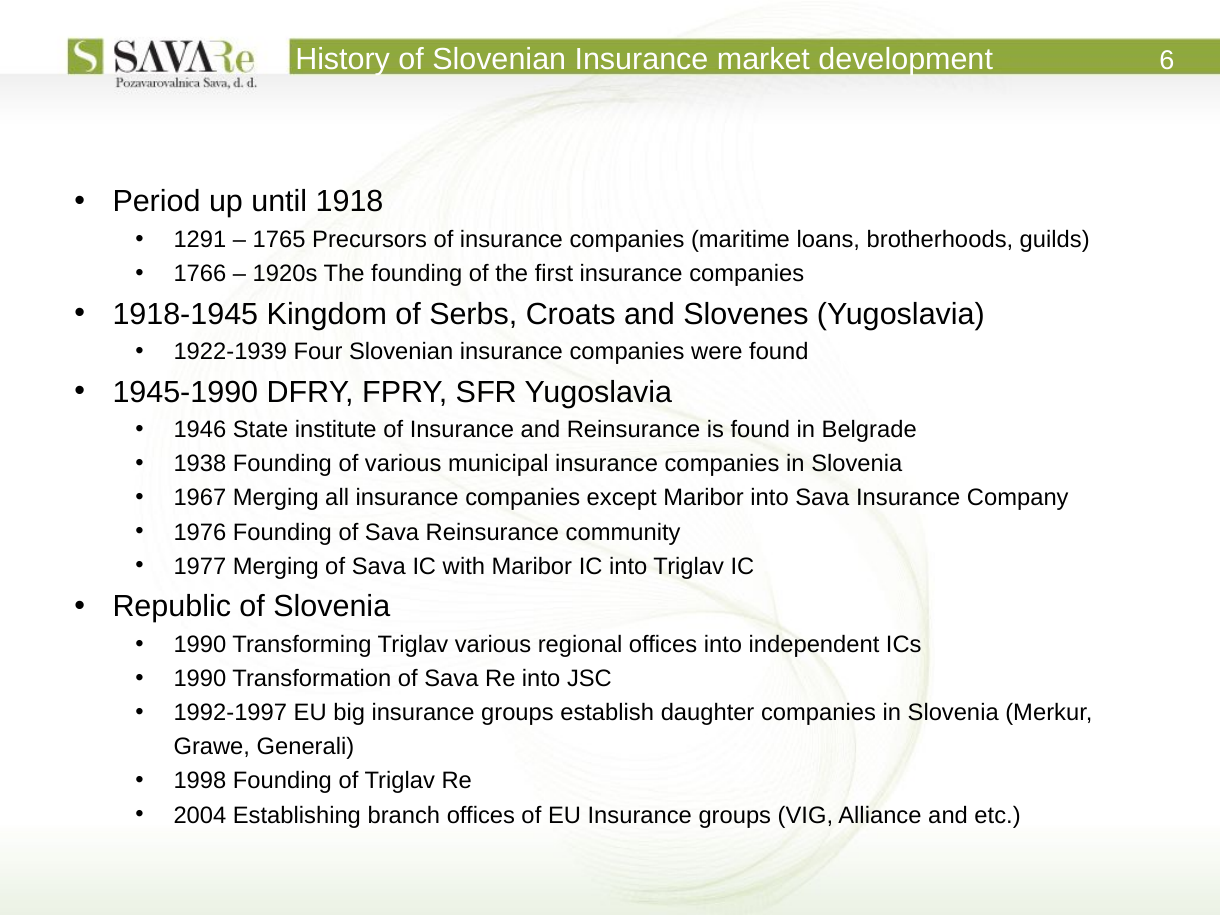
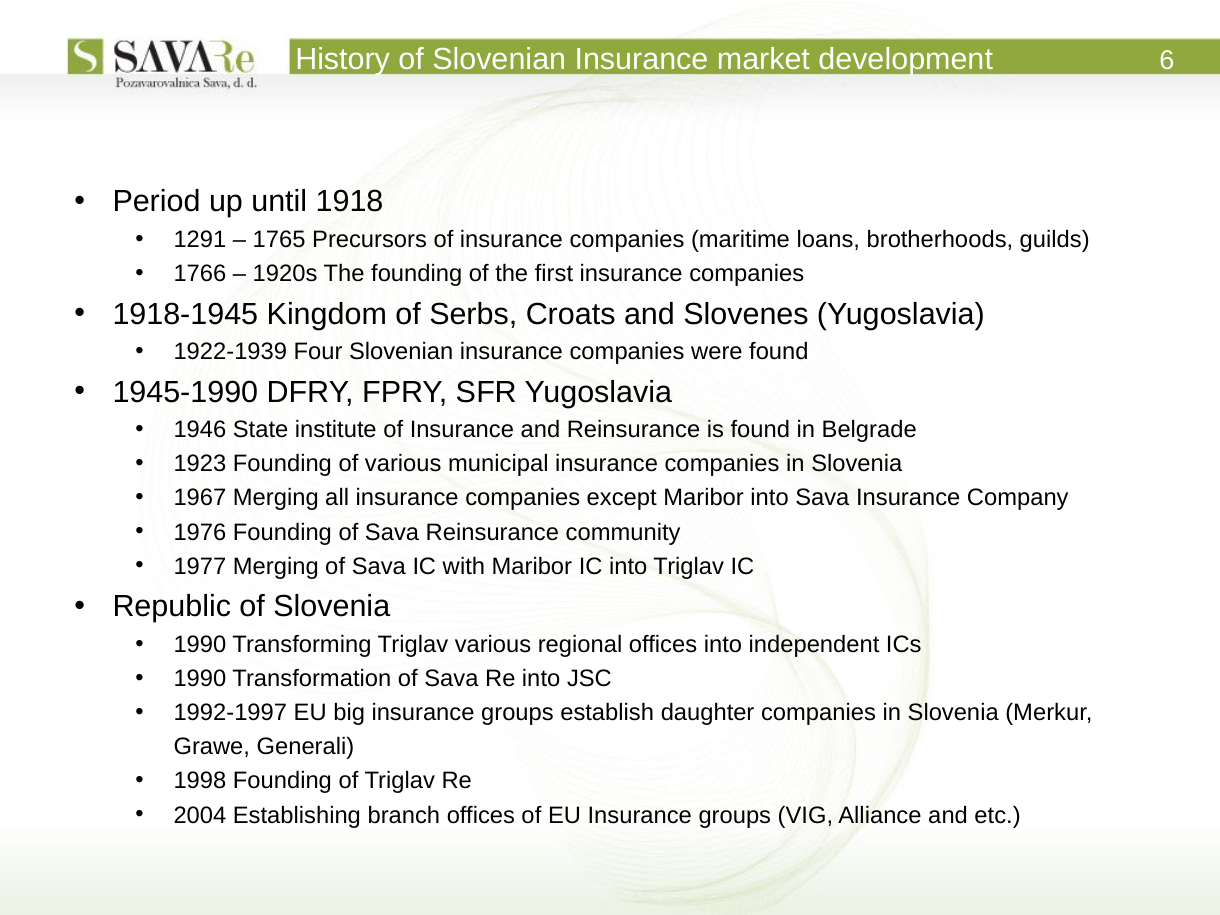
1938: 1938 -> 1923 (200, 464)
